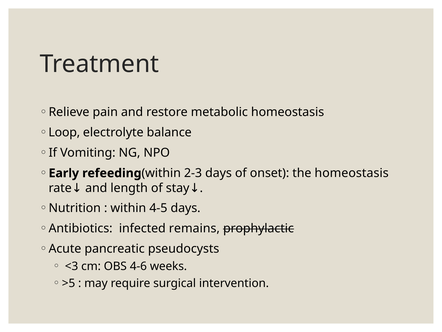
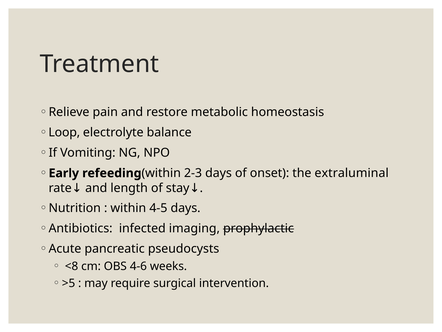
the homeostasis: homeostasis -> extraluminal (352, 173)
remains: remains -> imaging (194, 228)
<3: <3 -> <8 (72, 266)
